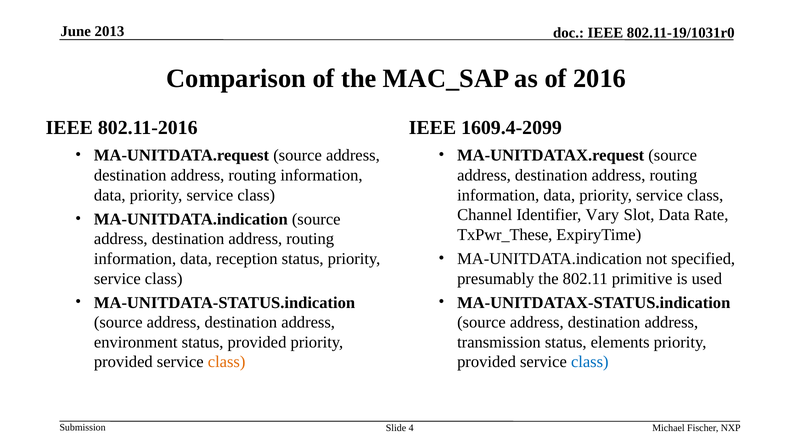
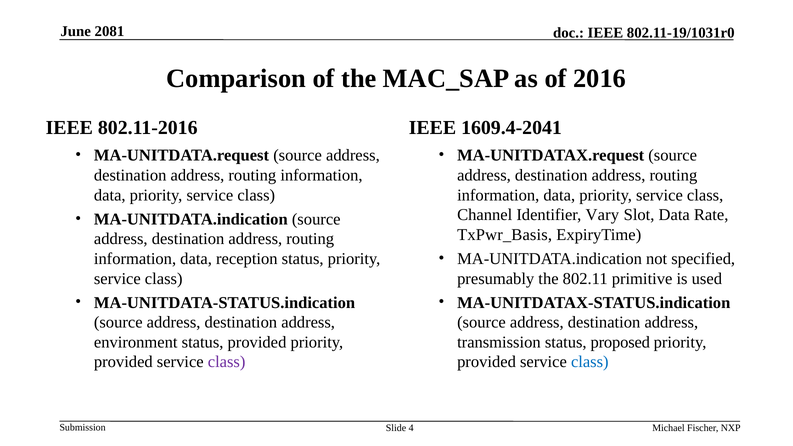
2013: 2013 -> 2081 (109, 32)
1609.4-2099: 1609.4-2099 -> 1609.4-2041 (512, 128)
TxPwr_These: TxPwr_These -> TxPwr_Basis (505, 235)
elements: elements -> proposed (620, 342)
class colour: orange -> purple (227, 362)
